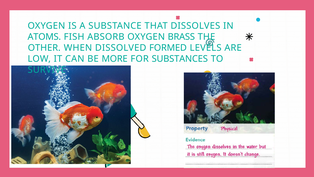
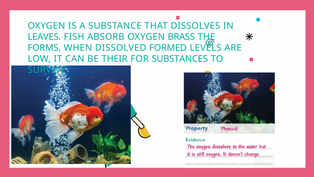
ATOMS: ATOMS -> LEAVES (44, 37)
OTHER: OTHER -> FORMS (44, 48)
MORE: MORE -> THEIR (115, 59)
